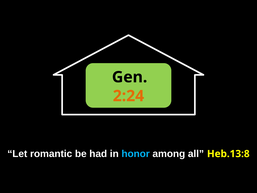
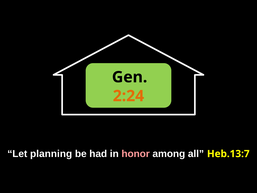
romantic: romantic -> planning (51, 154)
honor colour: light blue -> pink (136, 154)
Heb.13:8: Heb.13:8 -> Heb.13:7 (228, 154)
